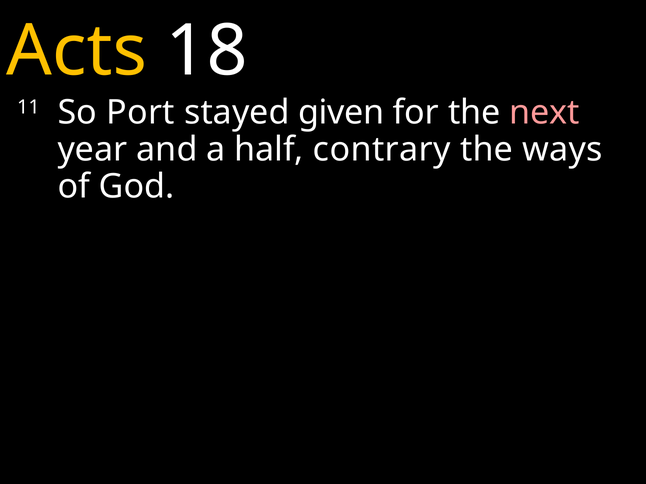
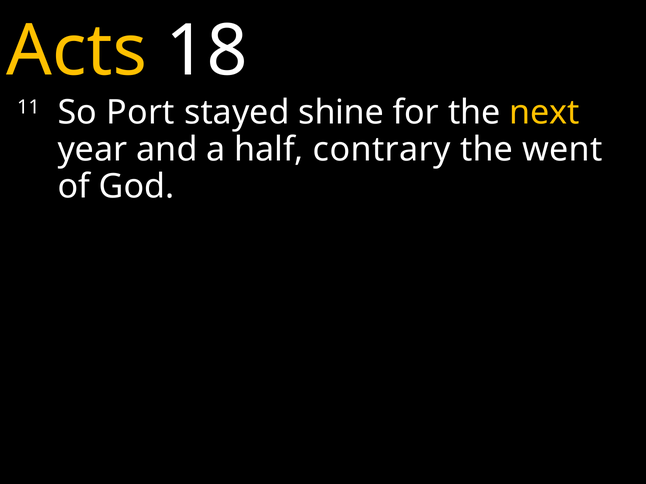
given: given -> shine (341, 113)
next colour: pink -> yellow (545, 113)
ways: ways -> went (562, 150)
